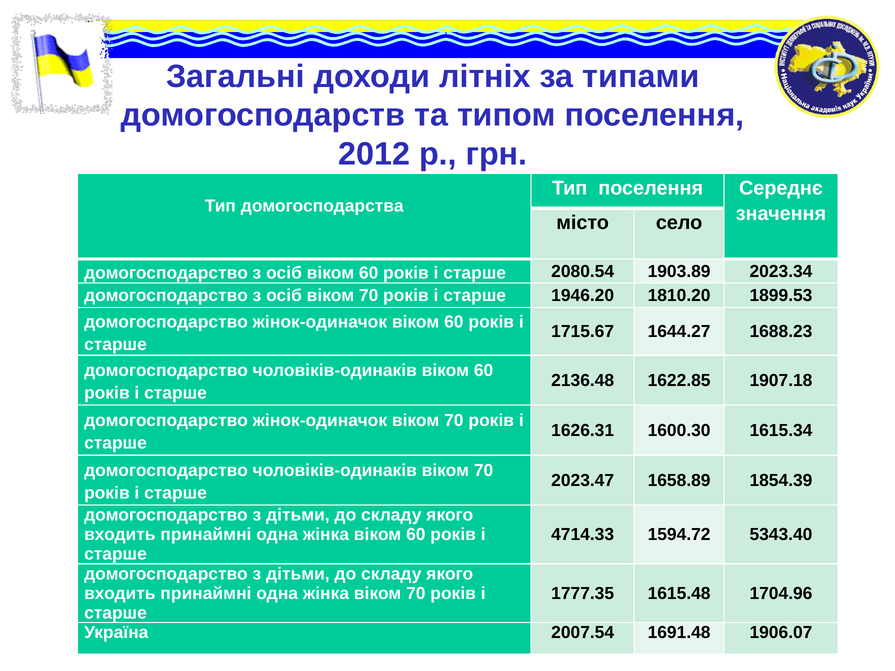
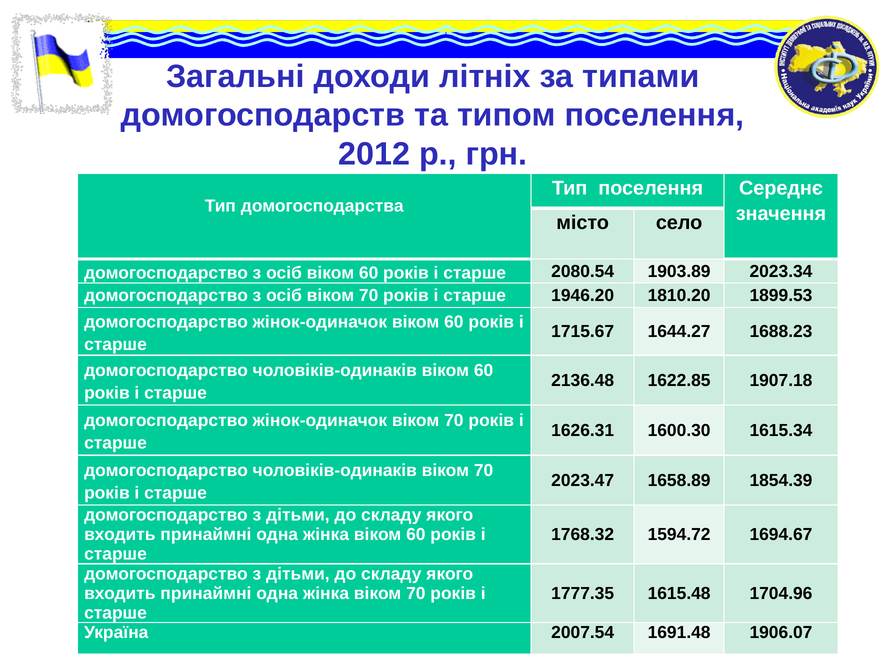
4714.33: 4714.33 -> 1768.32 (583, 535)
5343.40: 5343.40 -> 1694.67 (781, 535)
